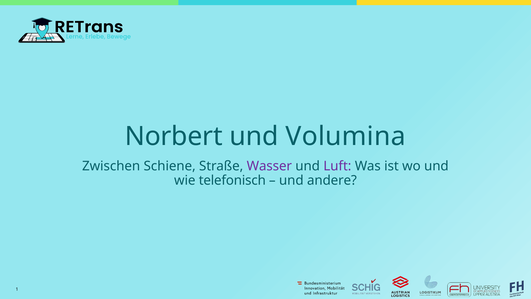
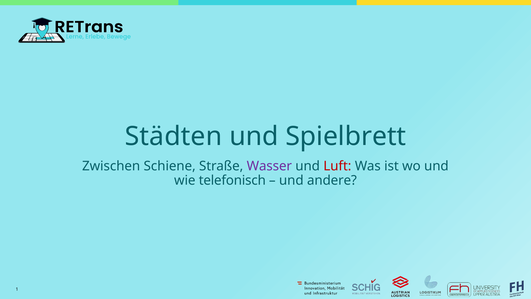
Norbert: Norbert -> Städten (173, 136)
Volumina: Volumina -> Spielbrett (346, 136)
Luft colour: purple -> red (337, 166)
